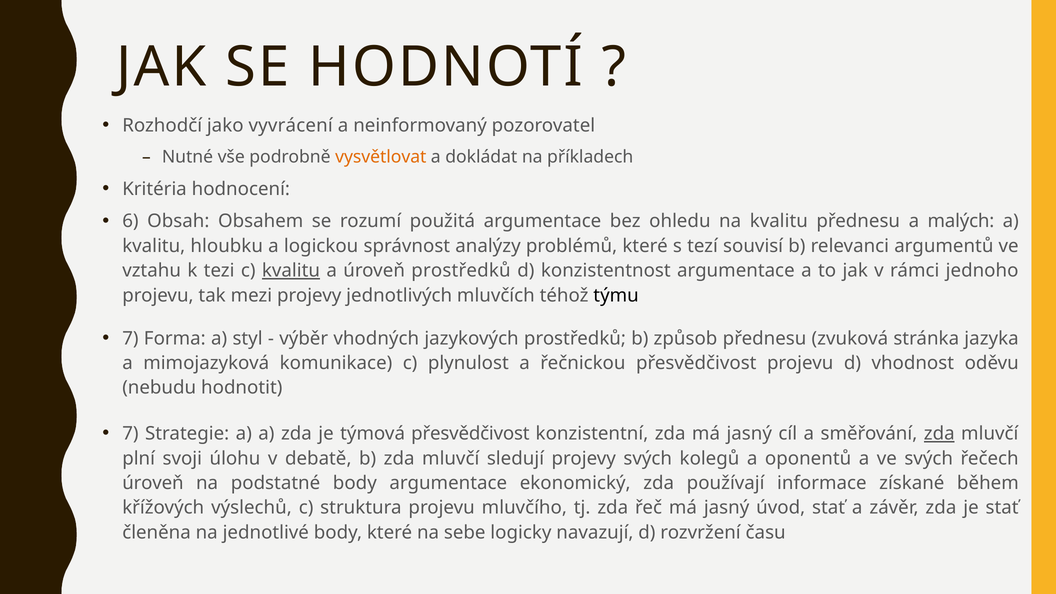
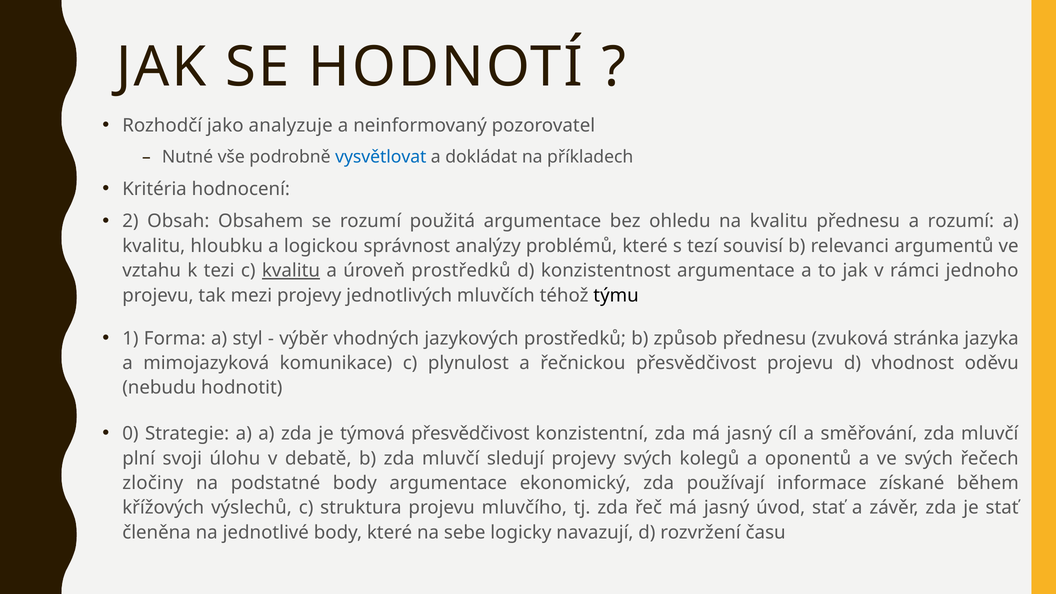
vyvrácení: vyvrácení -> analyzuje (291, 126)
vysvětlovat colour: orange -> blue (381, 157)
6: 6 -> 2 (130, 221)
a malých: malých -> rozumí (961, 221)
7: 7 -> 1 (130, 338)
7: 7 -> 0 (130, 434)
zda underline: present -> none (939, 434)
úroveň: úroveň -> zločiny (153, 483)
